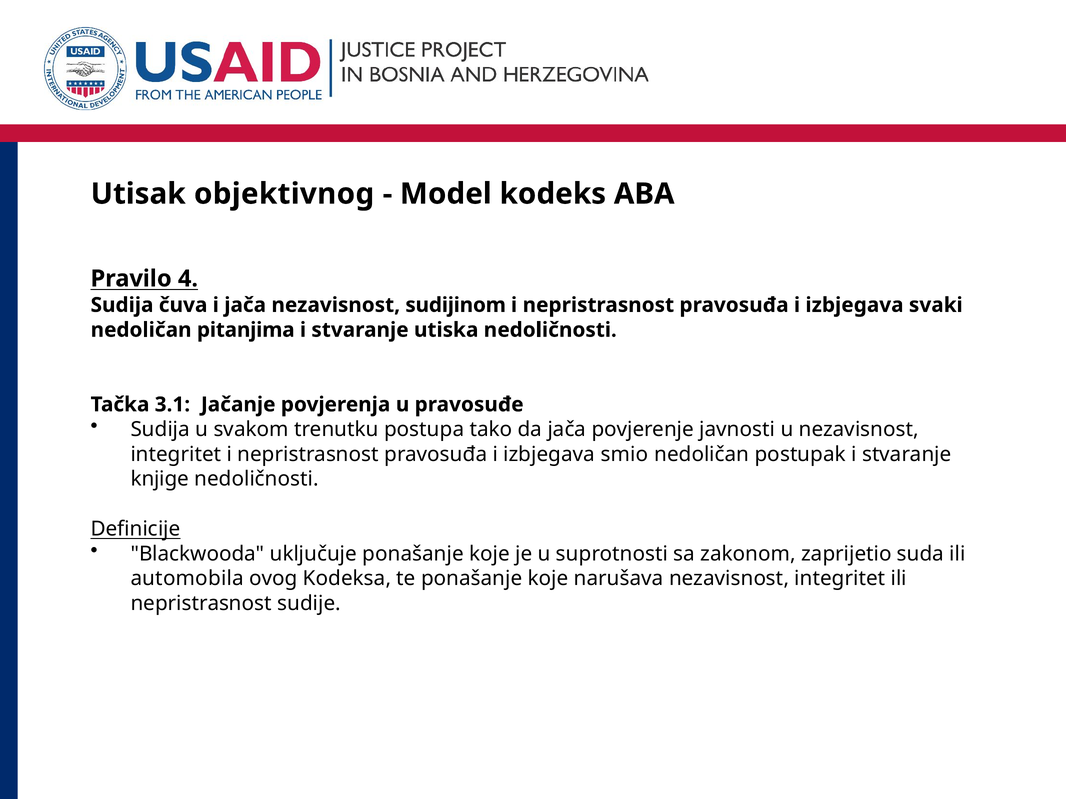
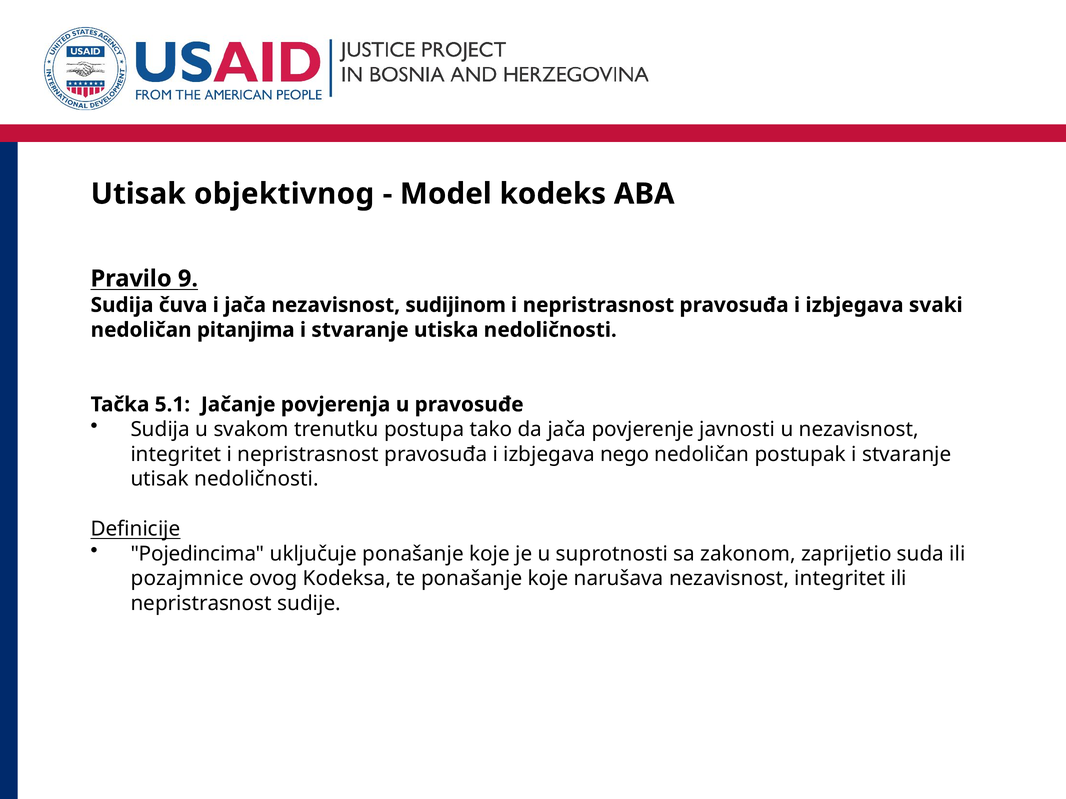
4: 4 -> 9 (188, 279)
3.1: 3.1 -> 5.1 (172, 405)
smio: smio -> nego (625, 455)
knjige: knjige -> utisak (160, 479)
Blackwooda: Blackwooda -> Pojedincima (198, 554)
automobila: automobila -> pozajmnice (187, 579)
